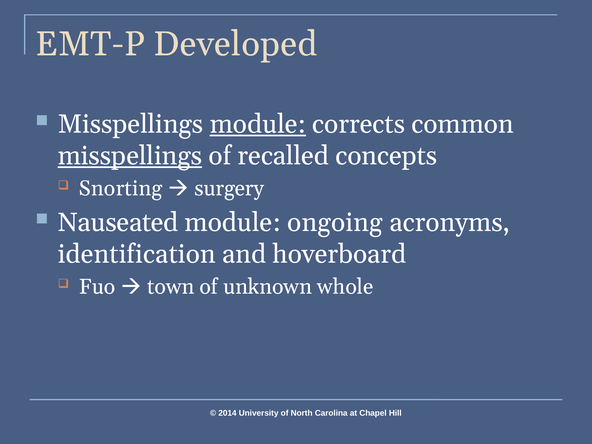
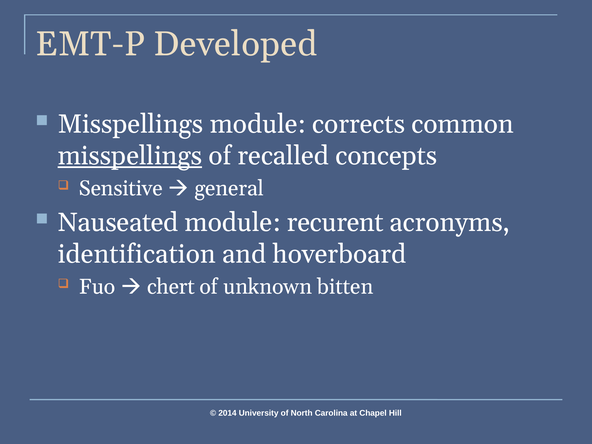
module underline: present -> none (258, 124)
Snorting: Snorting -> Sensitive (121, 188)
surgery: surgery -> general (229, 188)
ongoing: ongoing -> recurent (335, 223)
town: town -> chert (171, 287)
whole: whole -> bitten (345, 287)
